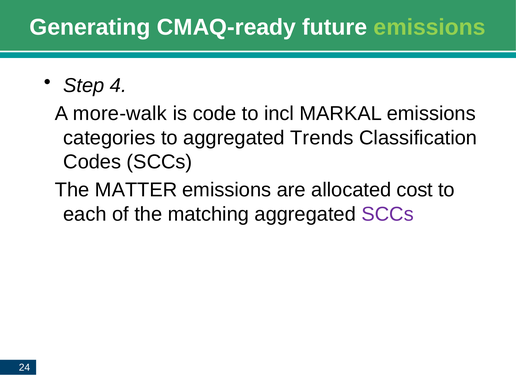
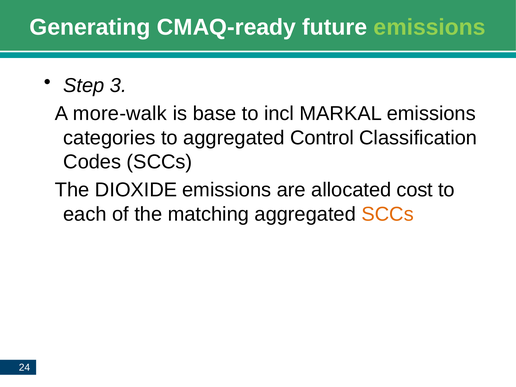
4: 4 -> 3 (118, 86)
code: code -> base (215, 114)
Trends: Trends -> Control (322, 138)
MATTER: MATTER -> DIOXIDE (136, 190)
SCCs colour: purple -> orange (388, 214)
